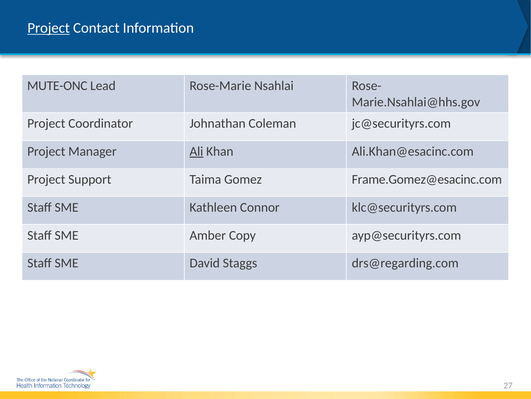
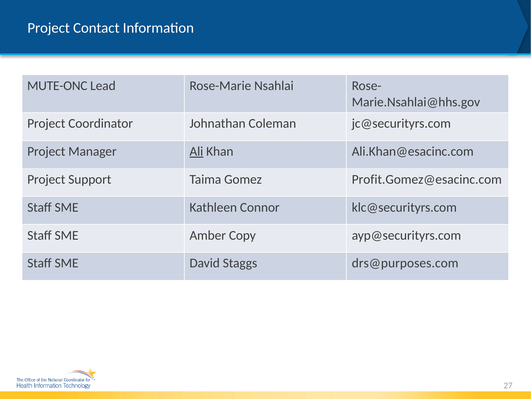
Project underline: present -> none (49, 28)
Frame.Gomez@esacinc.com: Frame.Gomez@esacinc.com -> Profit.Gomez@esacinc.com (427, 179)
drs@regarding.com: drs@regarding.com -> drs@purposes.com (405, 263)
